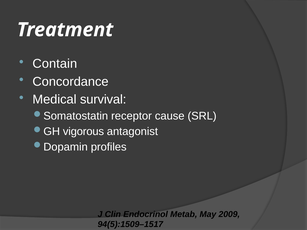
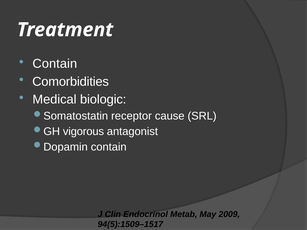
Concordance: Concordance -> Comorbidities (71, 82)
survival: survival -> biologic (103, 100)
profiles: profiles -> contain (109, 147)
